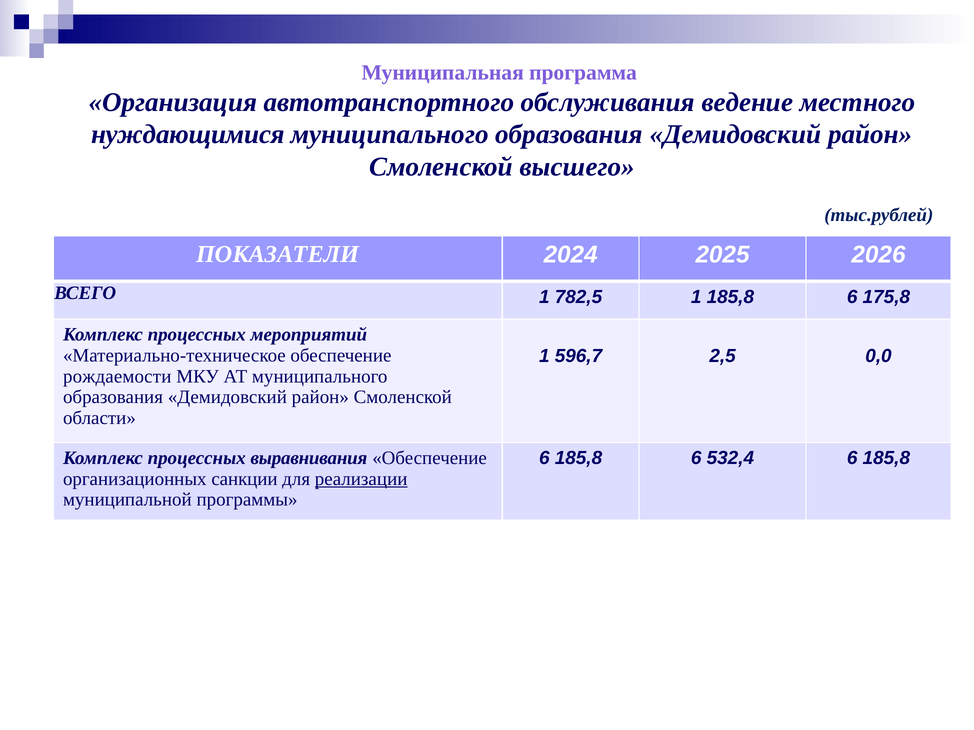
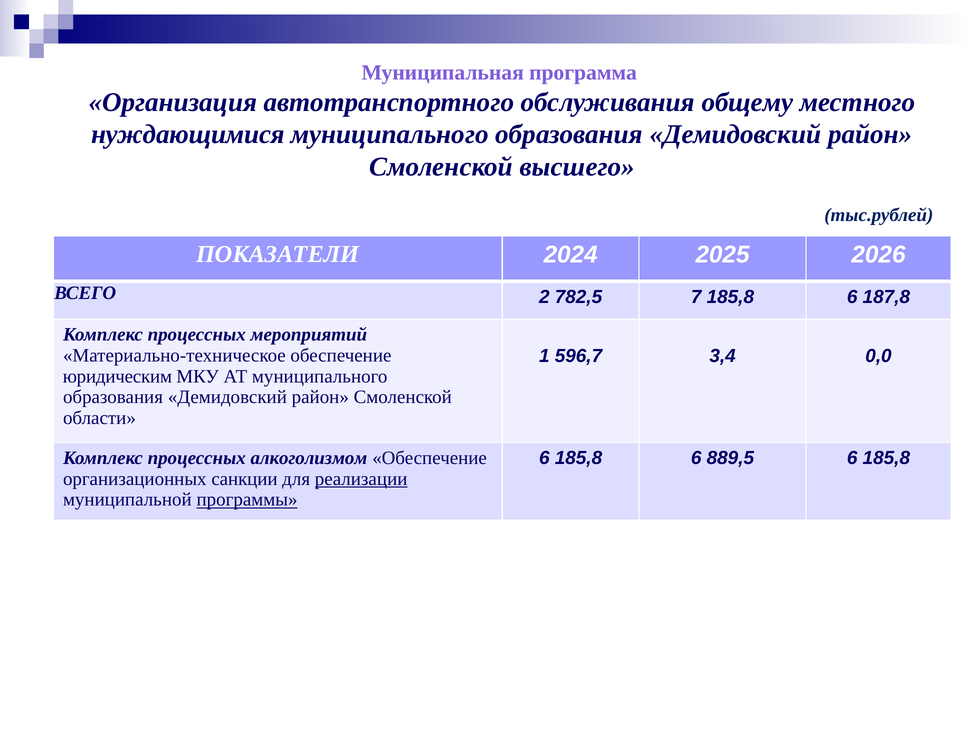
ведение: ведение -> общему (747, 102)
ВСЕГО 1: 1 -> 2 (544, 297)
782,5 1: 1 -> 7 (696, 297)
175,8: 175,8 -> 187,8 (886, 297)
2,5: 2,5 -> 3,4 (723, 356)
рождаемости: рождаемости -> юридическим (117, 377)
выравнивания: выравнивания -> алкоголизмом (309, 458)
532,4: 532,4 -> 889,5 (730, 459)
программы underline: none -> present (247, 500)
